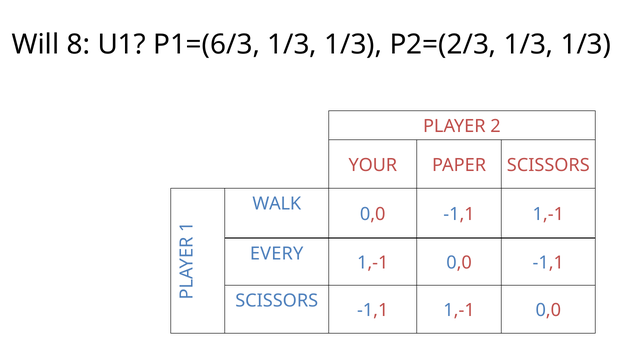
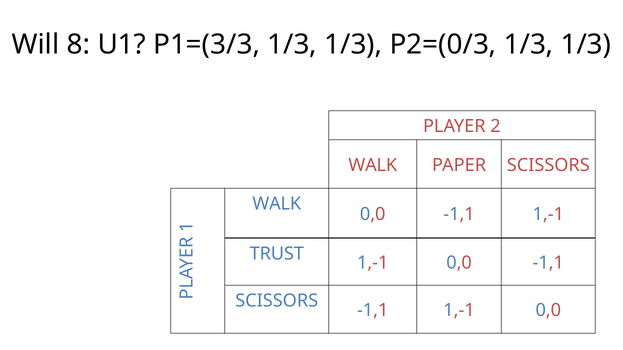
P1=(6/3: P1=(6/3 -> P1=(3/3 (207, 45)
P2=(2/3: P2=(2/3 -> P2=(0/3 (443, 45)
YOUR: YOUR -> WALK (373, 165)
EVERY: EVERY -> TRUST (277, 254)
